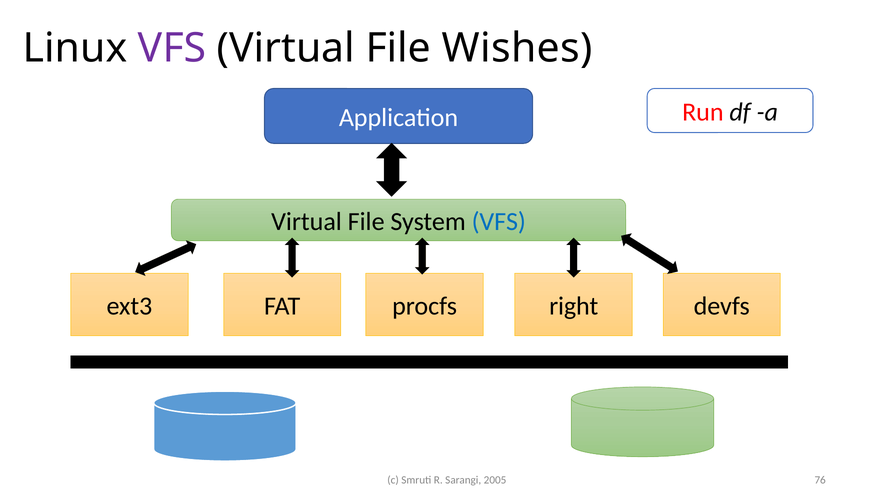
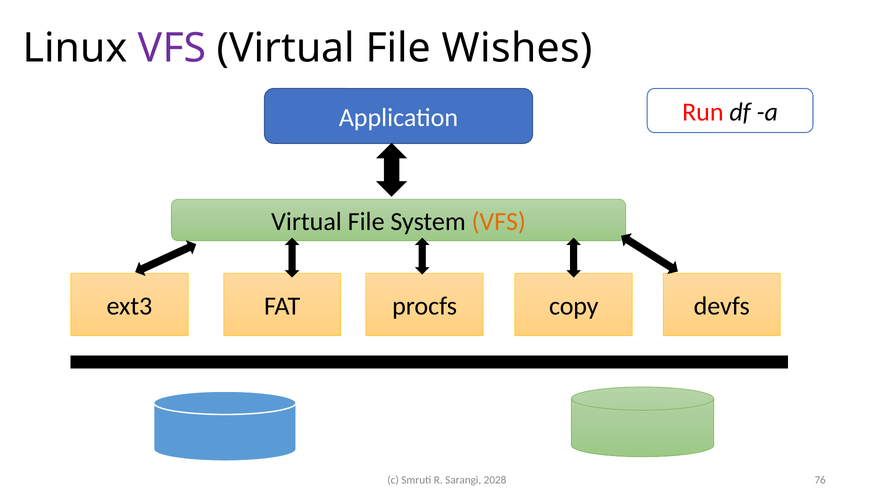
VFS colour: blue -> orange (499, 222)
right: right -> copy (574, 306)
2005: 2005 -> 2028 (495, 480)
